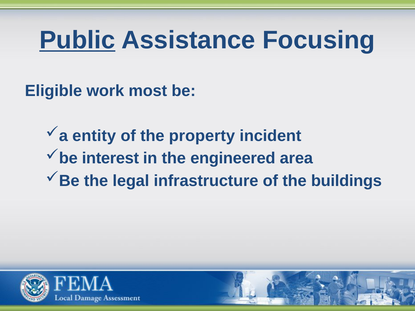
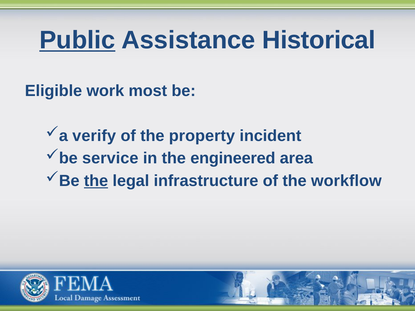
Focusing: Focusing -> Historical (319, 40)
entity: entity -> verify (94, 136)
interest: interest -> service (110, 158)
the underline: none -> present (96, 181)
buildings: buildings -> workflow (346, 181)
